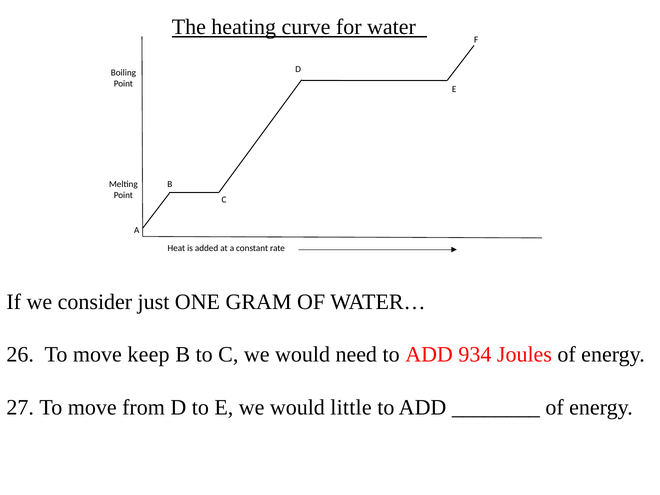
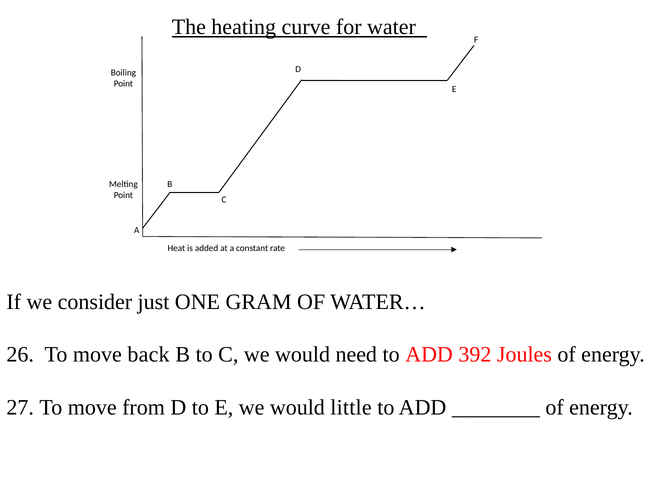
keep: keep -> back (149, 355)
934: 934 -> 392 (475, 355)
